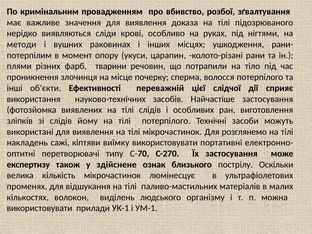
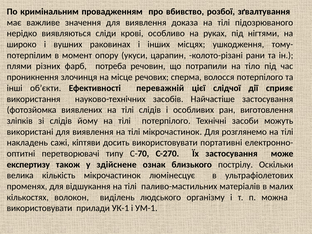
методи: методи -> широко (22, 44)
рани-: рани- -> тому- (282, 44)
тварини: тварини -> потреба (111, 66)
почерку: почерку -> речових (152, 77)
виїмку: виїмку -> досить (116, 143)
